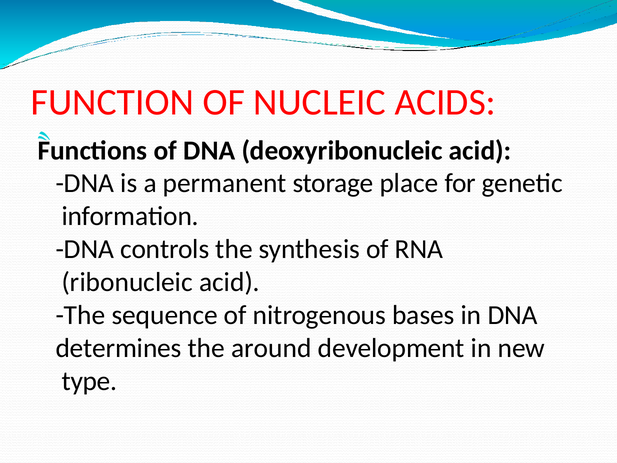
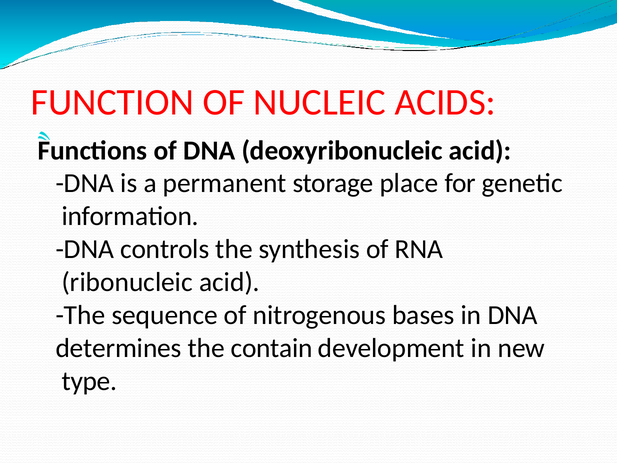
around: around -> contain (272, 348)
